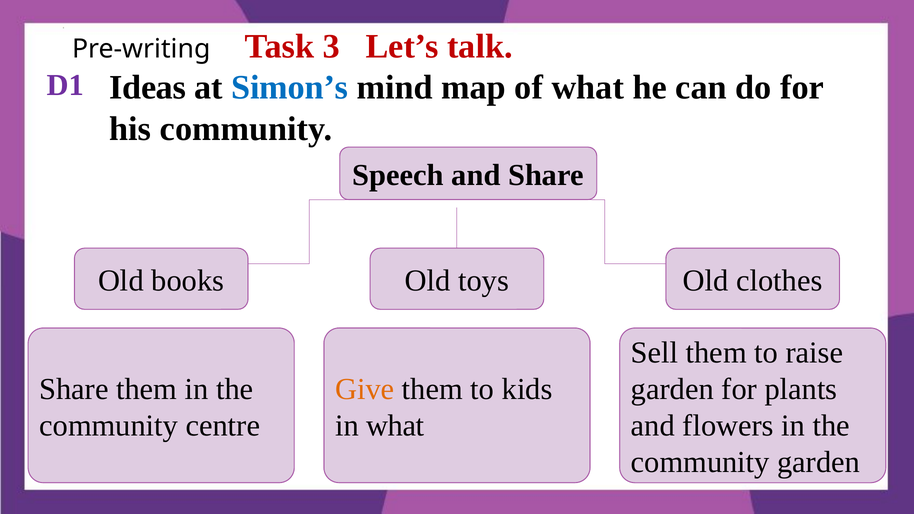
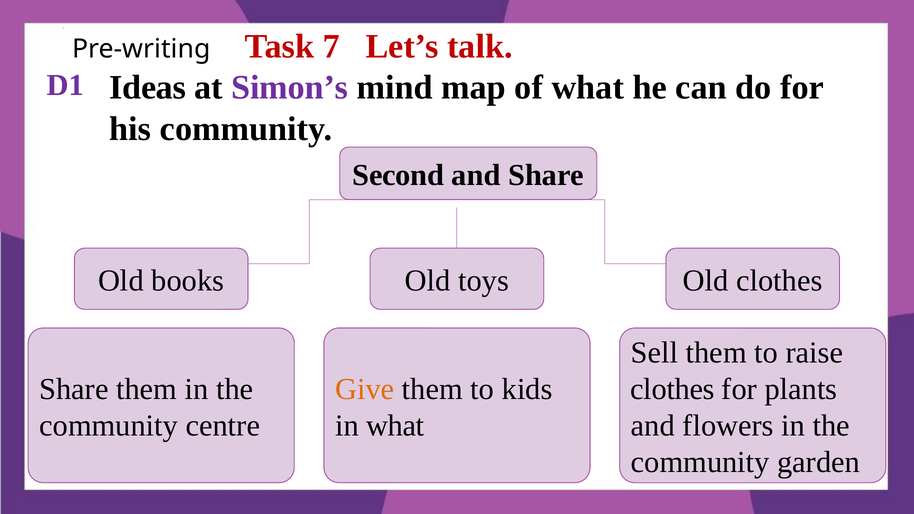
3: 3 -> 7 (331, 46)
Simon’s colour: blue -> purple (290, 88)
Speech: Speech -> Second (398, 175)
garden: garden -> clothes (672, 389)
